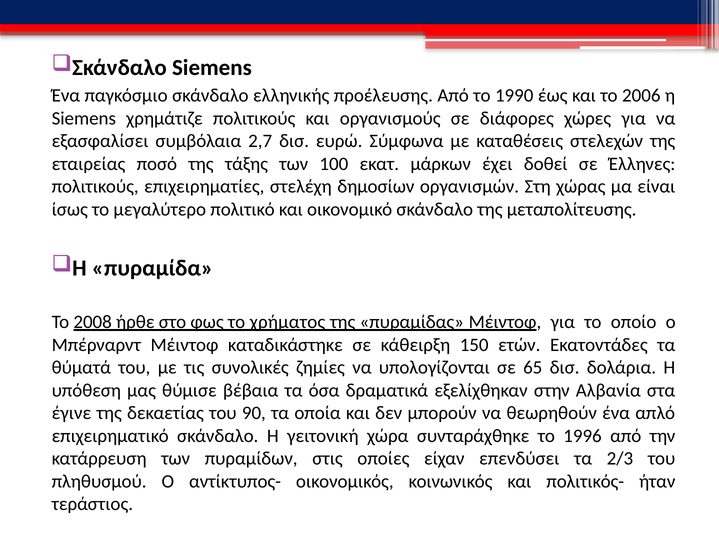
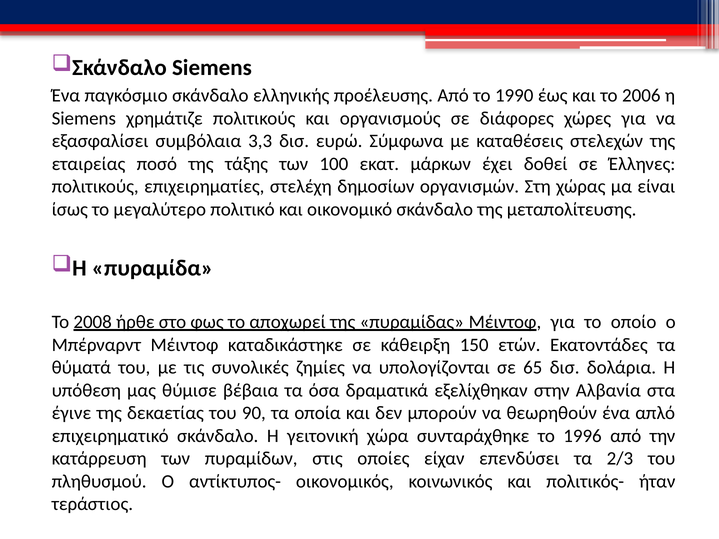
2,7: 2,7 -> 3,3 (260, 141)
χρήματος: χρήματος -> απoχωρεί (288, 322)
